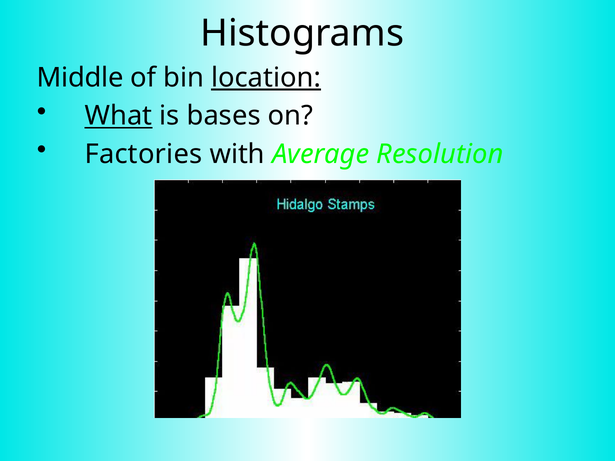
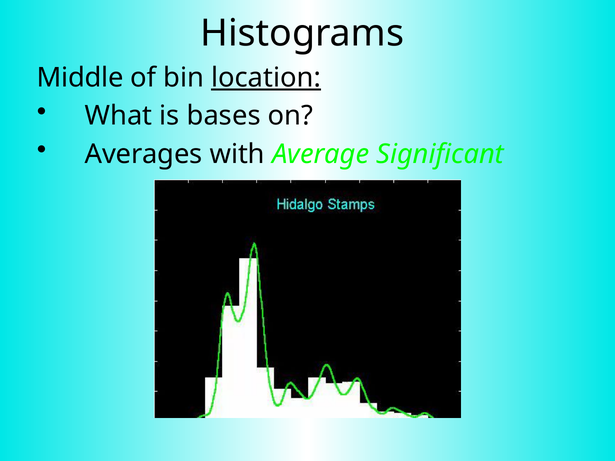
What underline: present -> none (119, 116)
Factories: Factories -> Averages (144, 154)
Resolution: Resolution -> Significant (440, 154)
